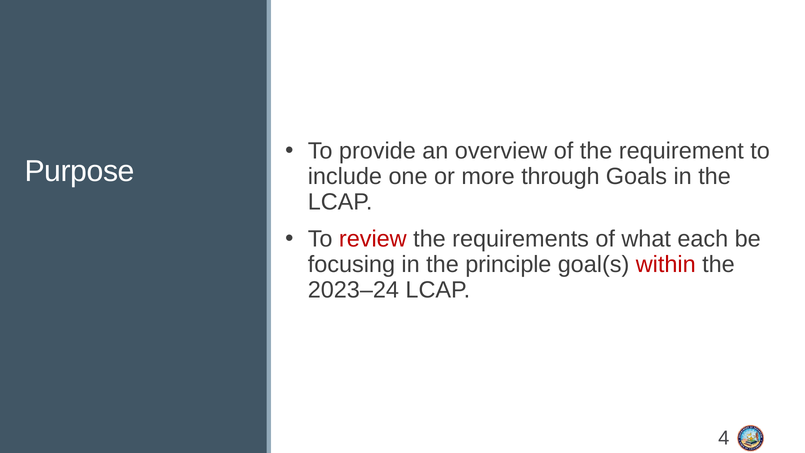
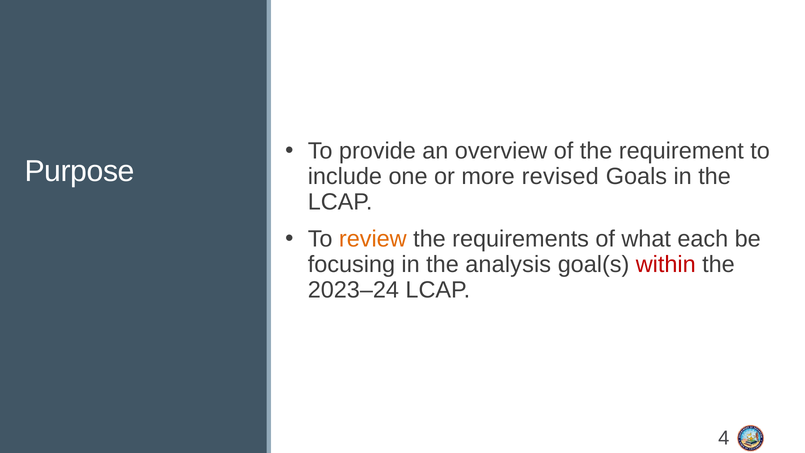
through: through -> revised (560, 176)
review colour: red -> orange (373, 239)
principle: principle -> analysis (508, 264)
